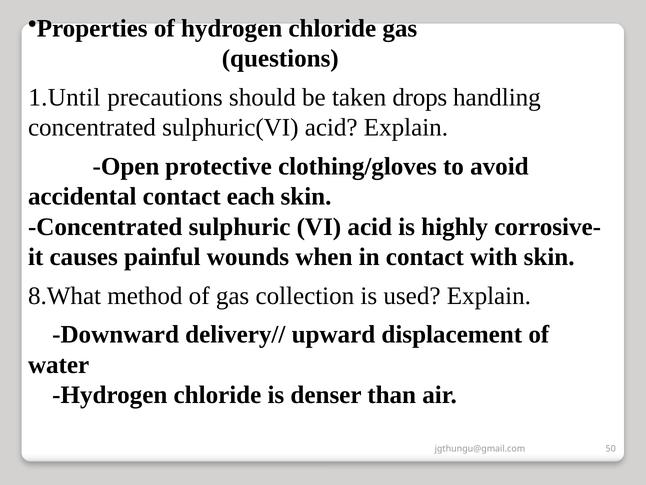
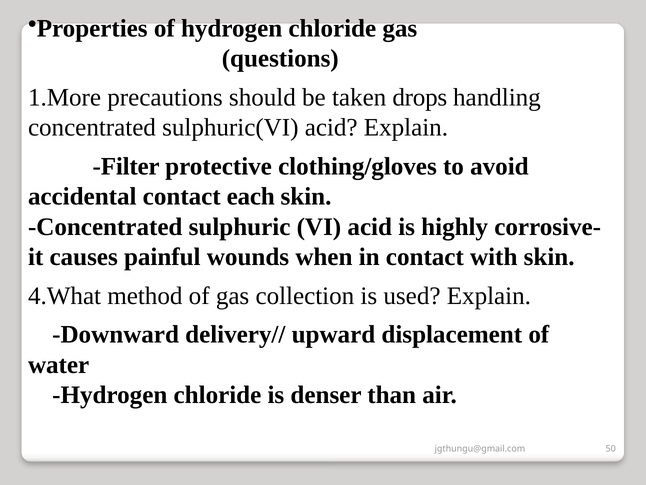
1.Until: 1.Until -> 1.More (65, 97)
Open: Open -> Filter (126, 166)
8.What: 8.What -> 4.What (65, 296)
